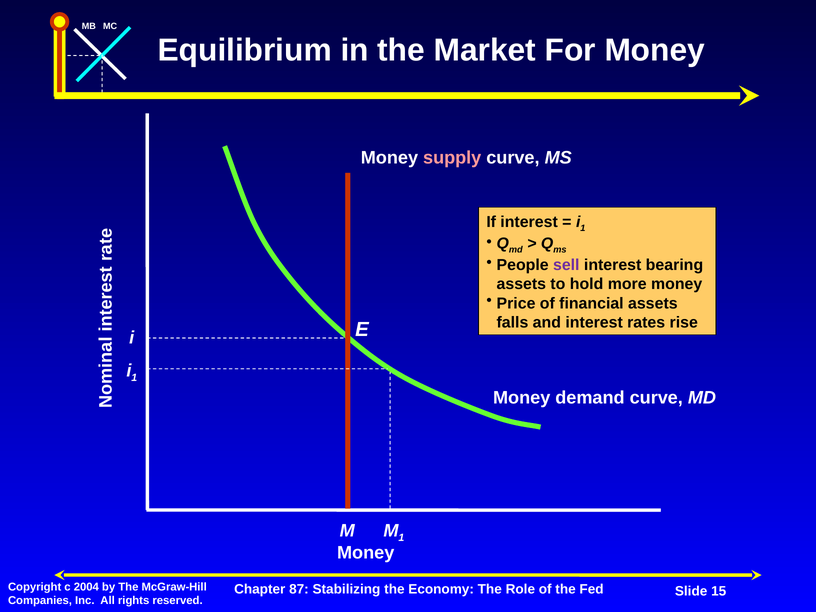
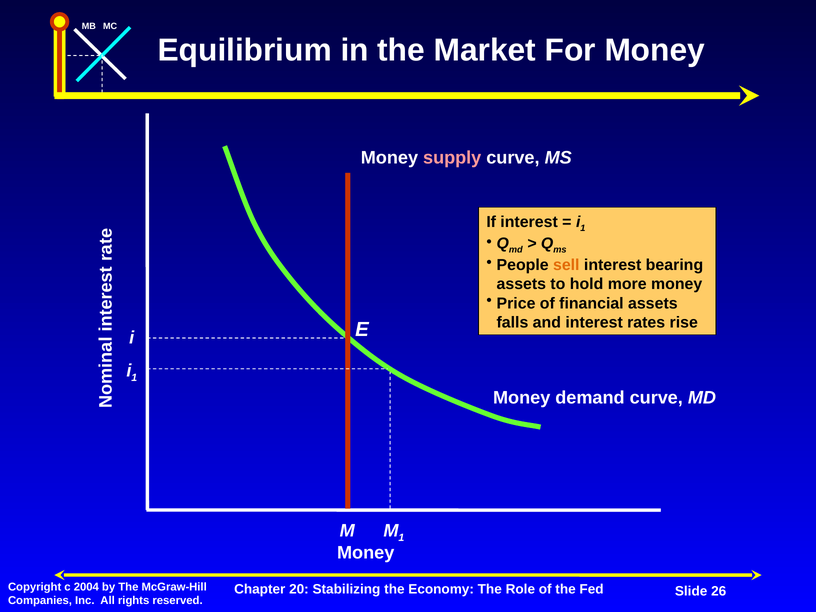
sell colour: purple -> orange (566, 265)
87: 87 -> 20 (299, 589)
15: 15 -> 26 (719, 591)
